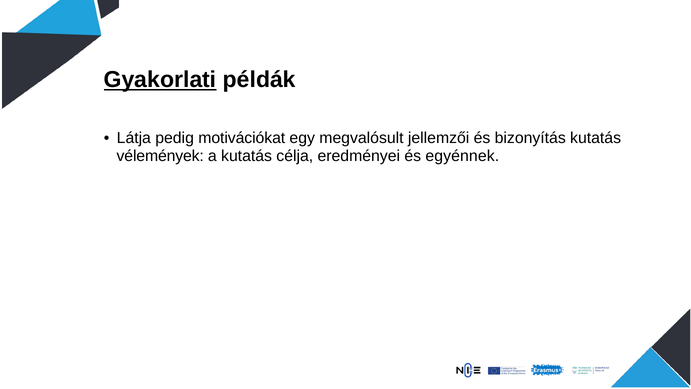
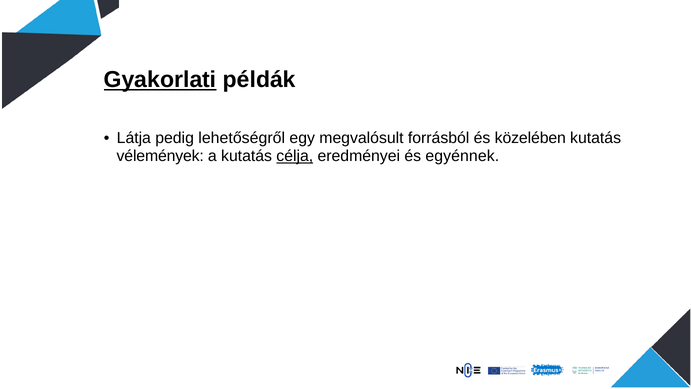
motivációkat: motivációkat -> lehetőségről (242, 138)
jellemzői: jellemzői -> forrásból (439, 138)
bizonyítás: bizonyítás -> közelében (530, 138)
célja underline: none -> present (295, 156)
